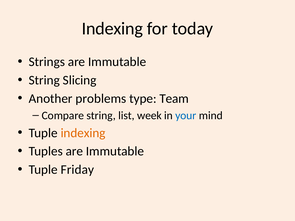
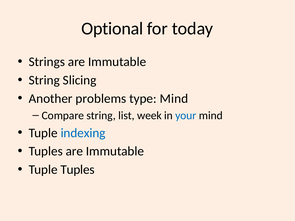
Indexing: Indexing -> Optional (112, 29)
type Team: Team -> Mind (174, 99)
indexing colour: orange -> blue (83, 133)
Tuple Friday: Friday -> Tuples (78, 170)
